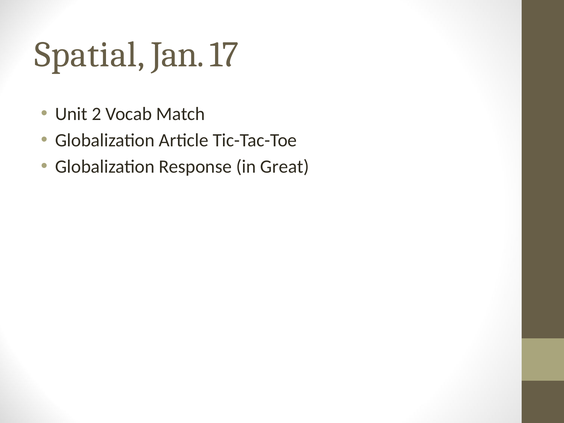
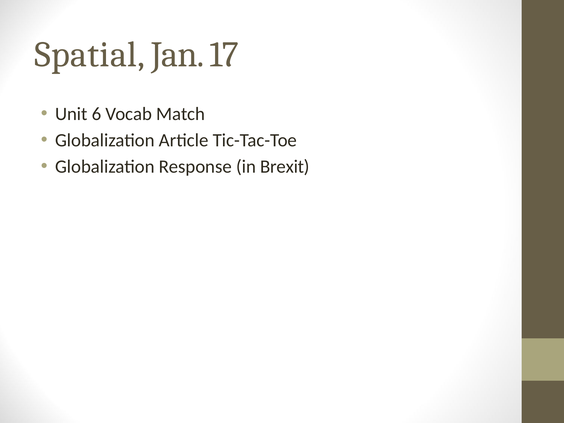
2: 2 -> 6 (96, 114)
Great: Great -> Brexit (285, 167)
